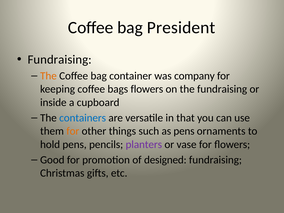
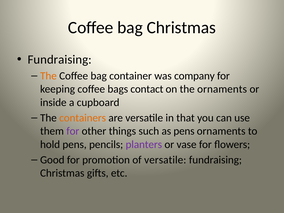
bag President: President -> Christmas (181, 27)
bags flowers: flowers -> contact (147, 89)
the fundraising: fundraising -> ornaments (222, 89)
containers colour: blue -> orange (83, 118)
for colour: orange -> purple (73, 131)
of designed: designed -> versatile (165, 160)
